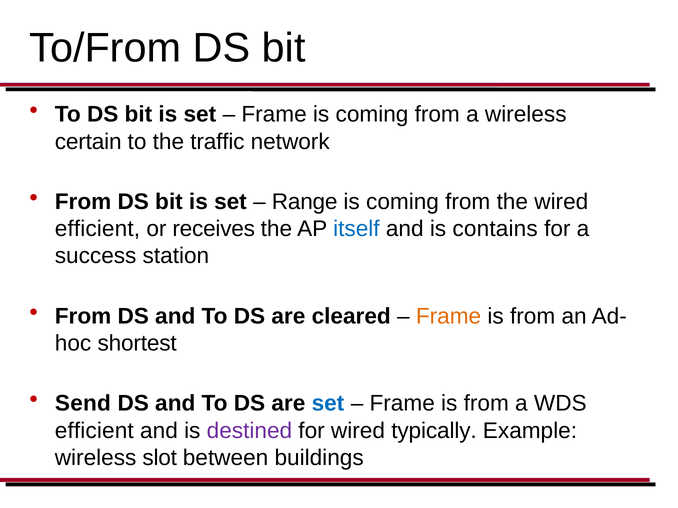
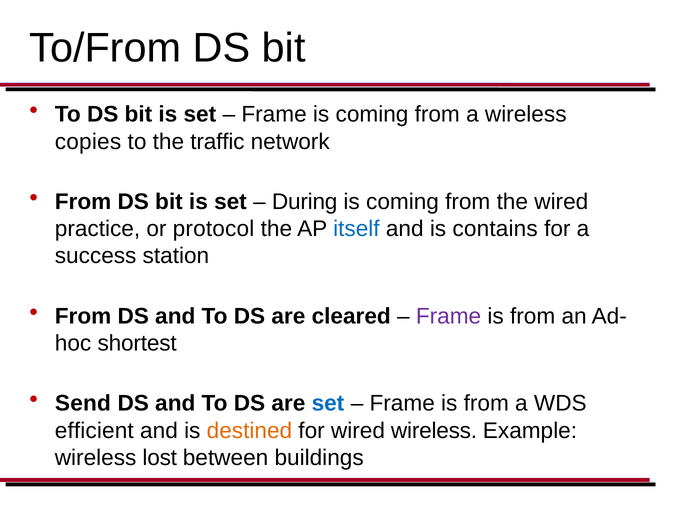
certain: certain -> copies (88, 142)
Range: Range -> During (305, 202)
efficient: efficient -> practice (97, 229)
receives: receives -> protocol (214, 229)
Frame colour: orange -> purple (449, 316)
destined colour: purple -> orange (249, 431)
wired typically: typically -> wireless (434, 431)
slot: slot -> lost (160, 458)
